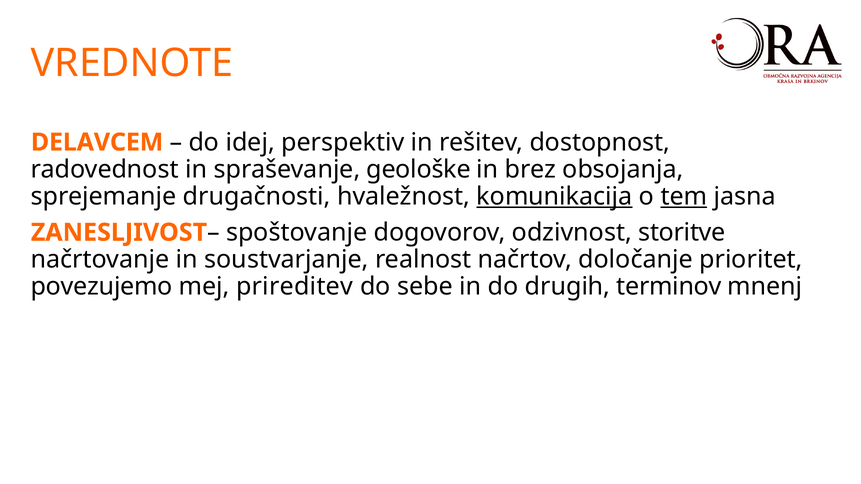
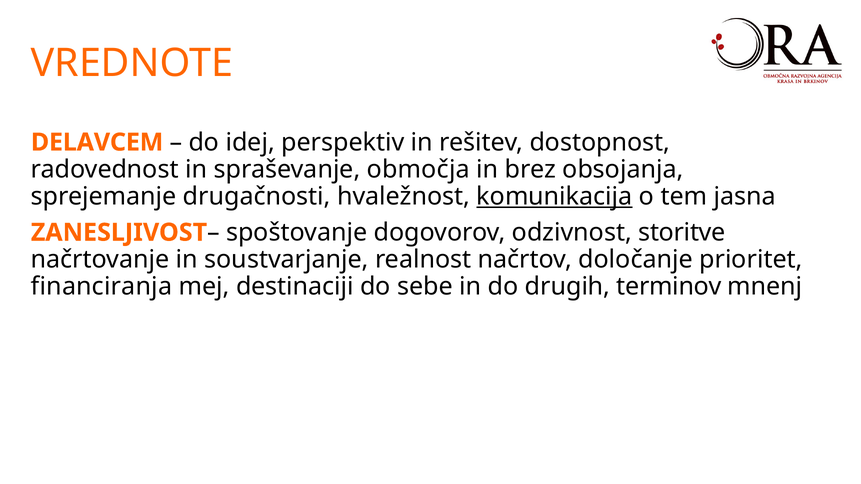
geološke: geološke -> območja (418, 169)
tem underline: present -> none (684, 197)
povezujemo: povezujemo -> financiranja (101, 287)
prireditev: prireditev -> destinaciji (295, 287)
